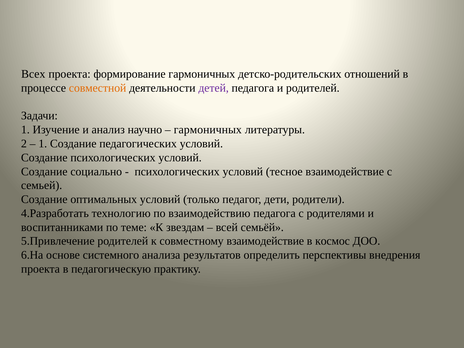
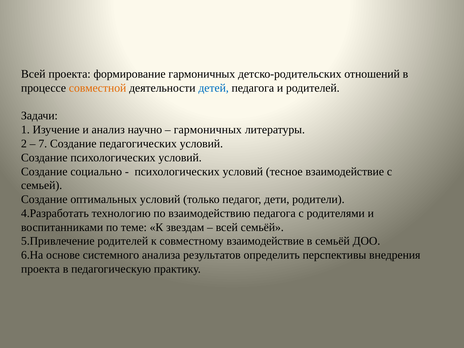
Всех: Всех -> Всей (33, 74)
детей colour: purple -> blue (214, 88)
1: 1 -> 7 (43, 144)
в космос: космос -> семьёй (332, 241)
